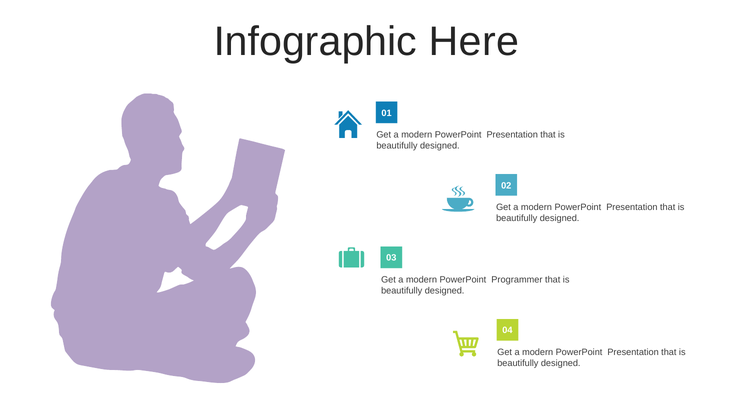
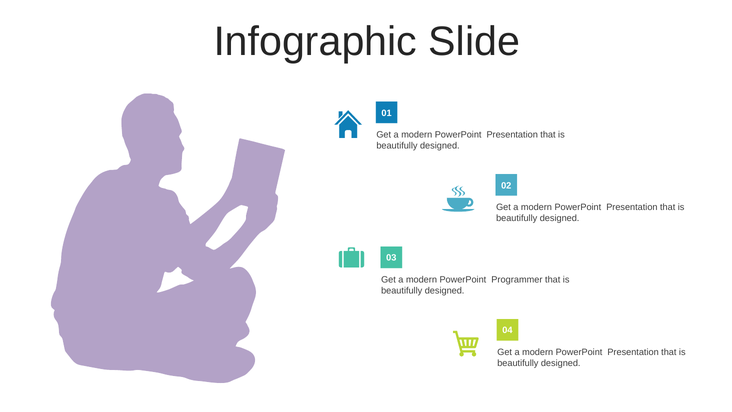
Here: Here -> Slide (474, 42)
